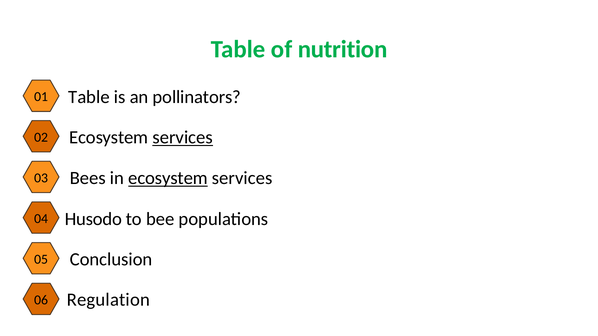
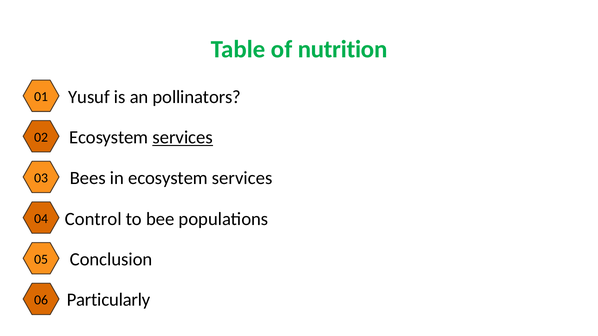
Table: Table -> Yusuf (89, 97)
ecosystem underline: present -> none (168, 178)
Husodo: Husodo -> Control (93, 219)
Regulation: Regulation -> Particularly (109, 300)
